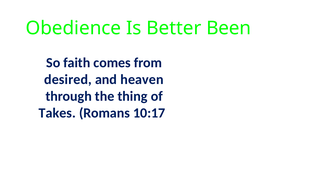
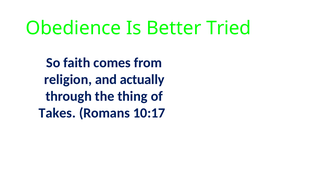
Been: Been -> Tried (229, 28)
desired: desired -> religion (68, 80)
heaven: heaven -> actually (142, 80)
